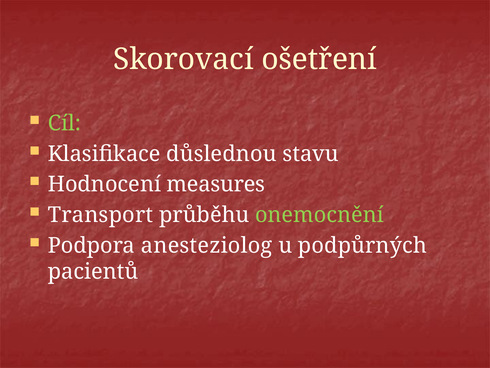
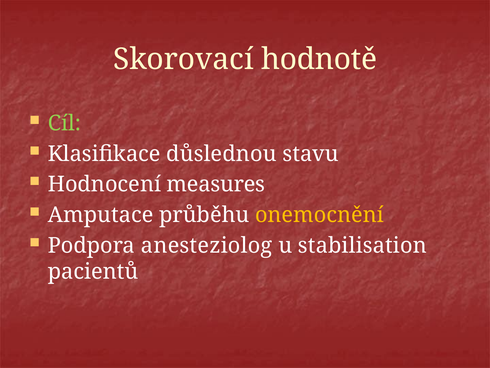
ošetření: ošetření -> hodnotě (319, 59)
Transport: Transport -> Amputace (101, 215)
onemocnění colour: light green -> yellow (319, 215)
podpůrných: podpůrných -> stabilisation (362, 245)
